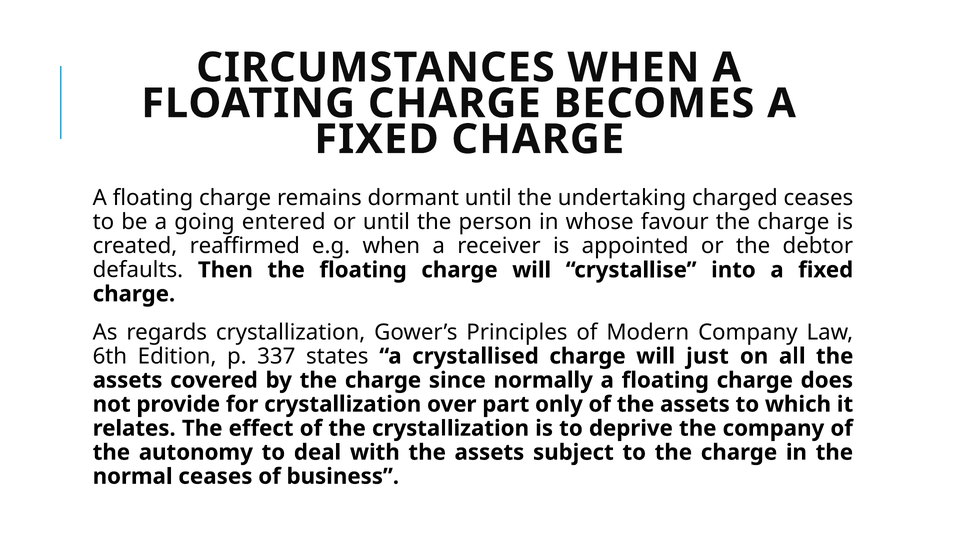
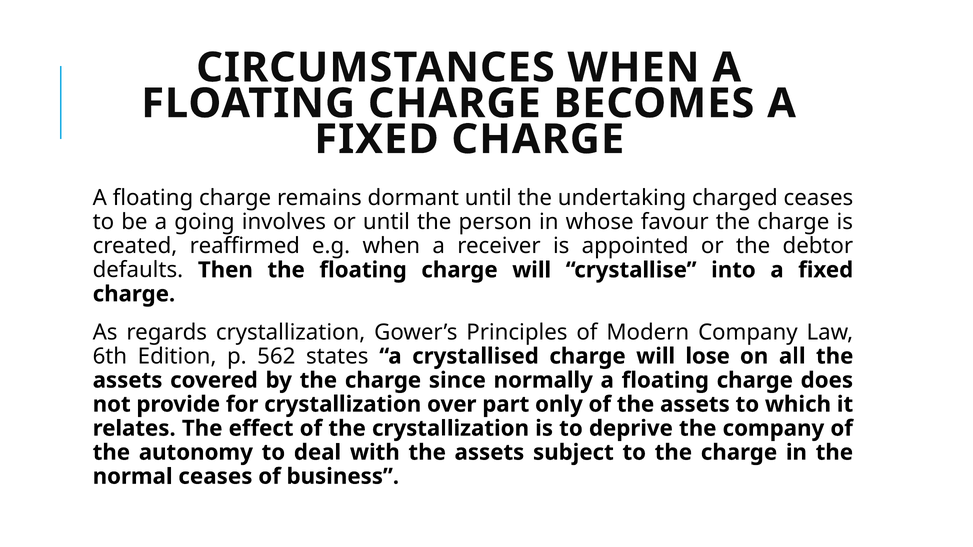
entered: entered -> involves (284, 222)
337: 337 -> 562 (276, 356)
just: just -> lose (708, 356)
